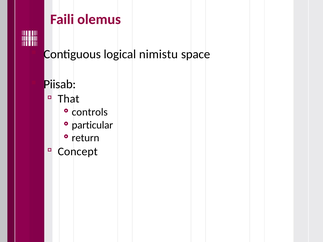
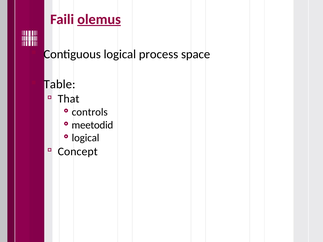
olemus underline: none -> present (99, 19)
nimistu: nimistu -> process (158, 54)
Piisab: Piisab -> Table (60, 84)
particular: particular -> meetodid (92, 125)
return: return -> logical (86, 138)
